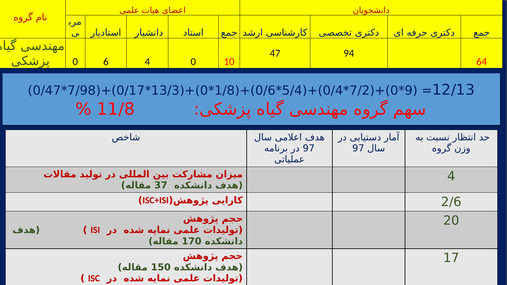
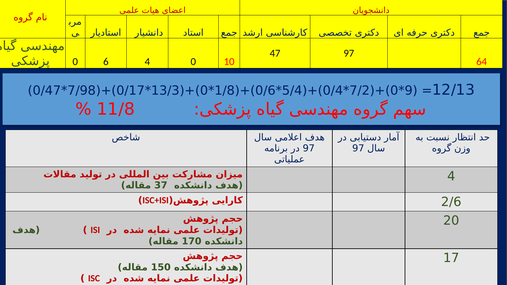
47 94: 94 -> 97 (349, 53)
